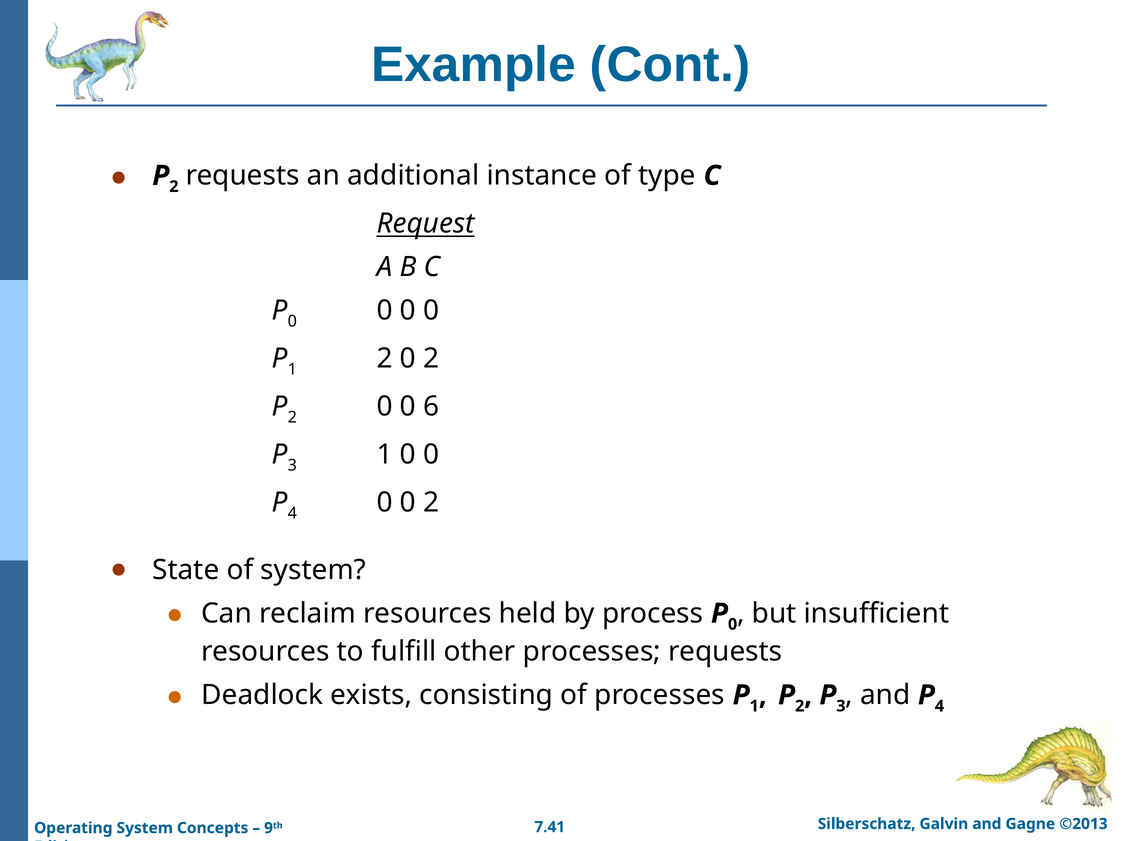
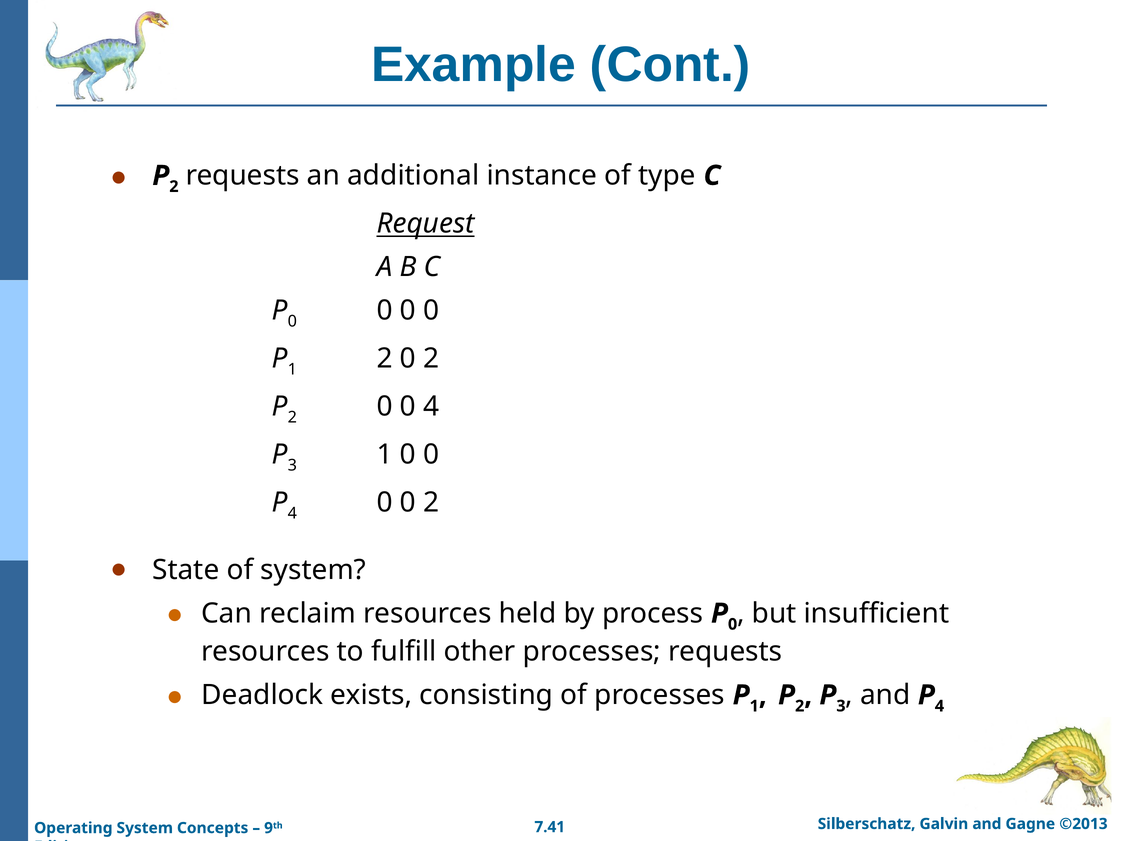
0 6: 6 -> 4 (431, 407)
